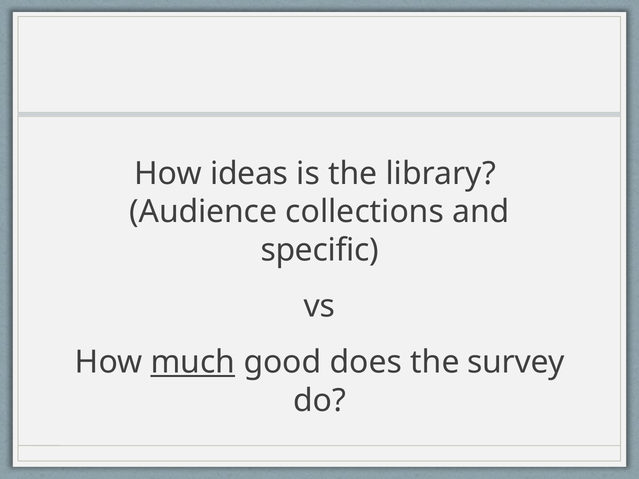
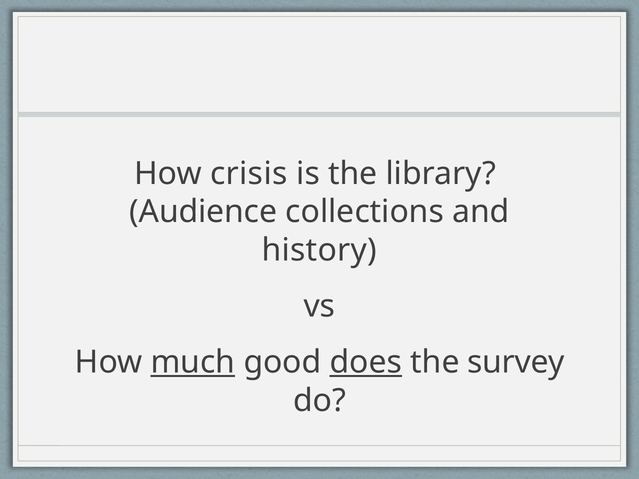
ideas: ideas -> crisis (249, 174)
specific: specific -> history (319, 250)
does underline: none -> present (366, 363)
